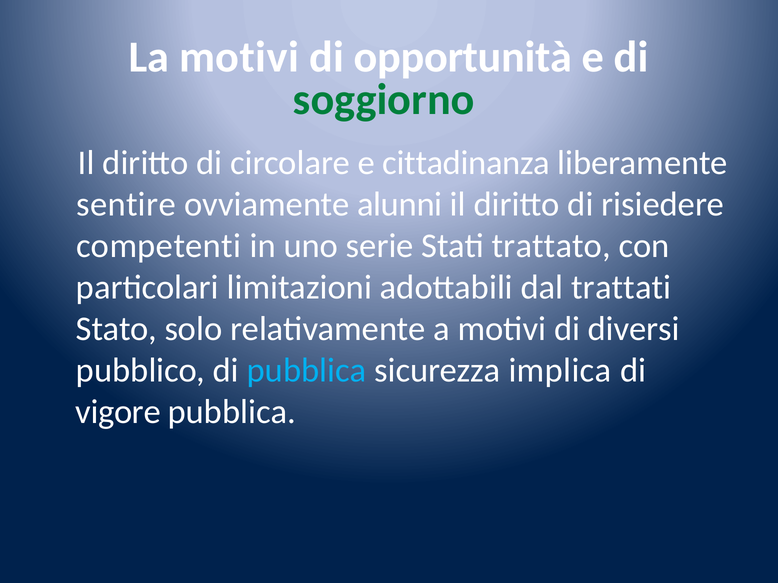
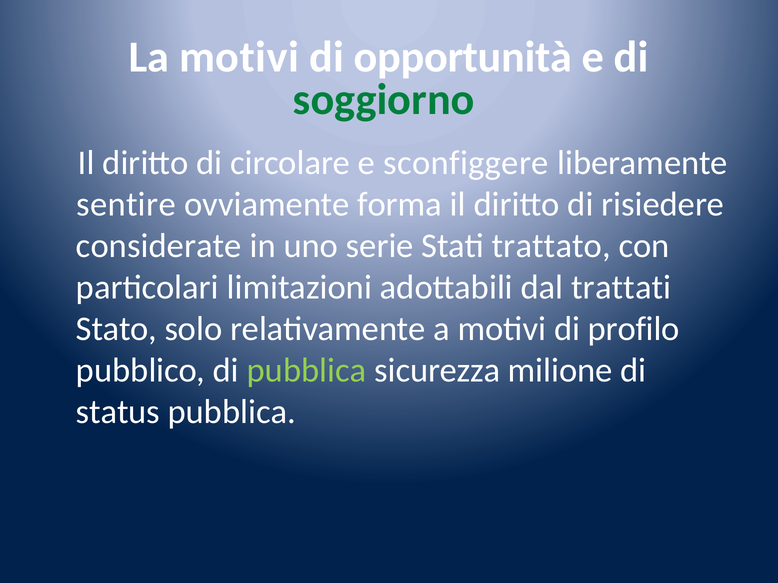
cittadinanza: cittadinanza -> sconfiggere (466, 163)
alunni: alunni -> forma (400, 205)
competenti: competenti -> considerate (159, 246)
diversi: diversi -> profilo (634, 329)
pubblica colour: light blue -> light green (307, 371)
implica: implica -> milione (560, 371)
vigore: vigore -> status (118, 412)
